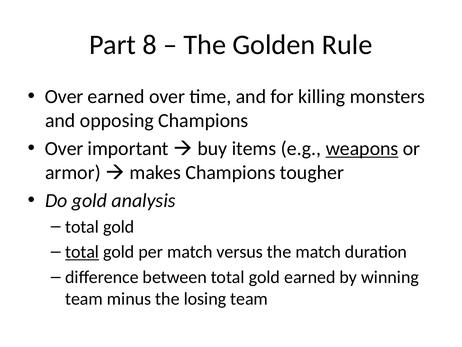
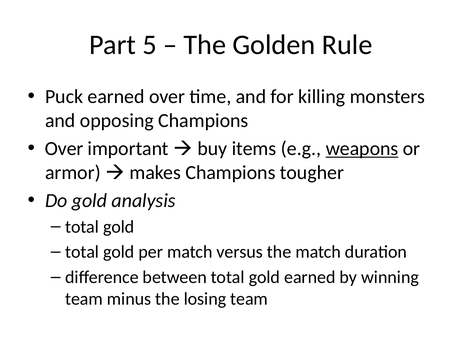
8: 8 -> 5 (149, 45)
Over: Over -> Puck (64, 96)
total underline: present -> none (82, 252)
